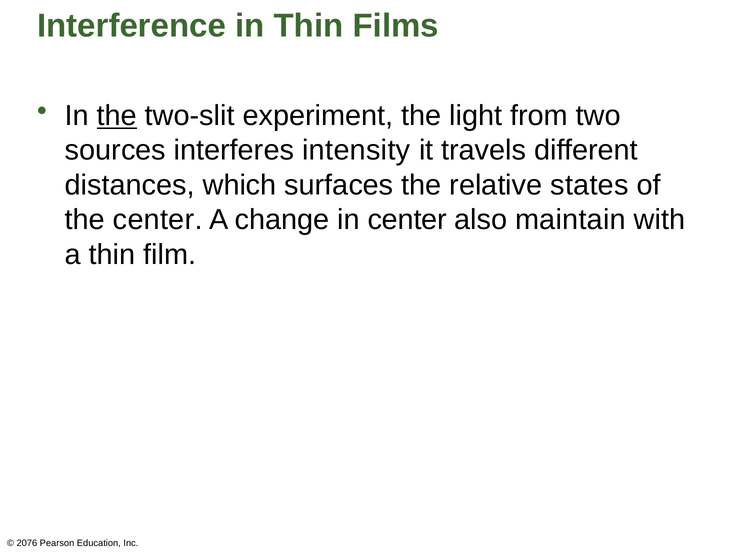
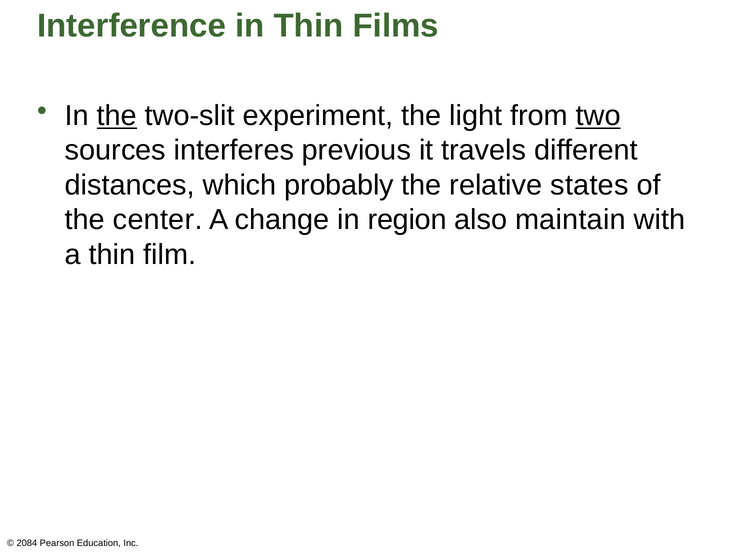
two underline: none -> present (598, 116)
intensity: intensity -> previous (356, 151)
surfaces: surfaces -> probably (339, 185)
in center: center -> region (407, 220)
2076: 2076 -> 2084 (27, 544)
